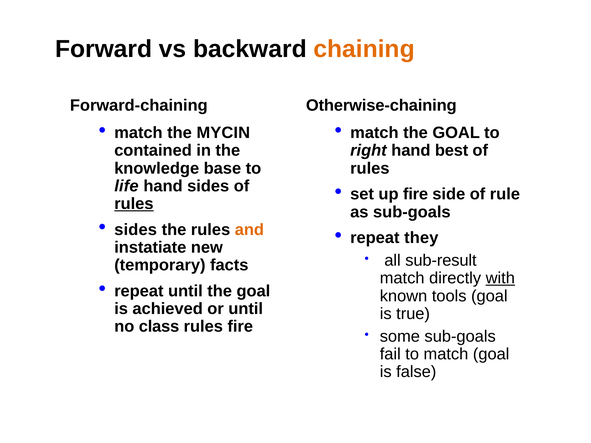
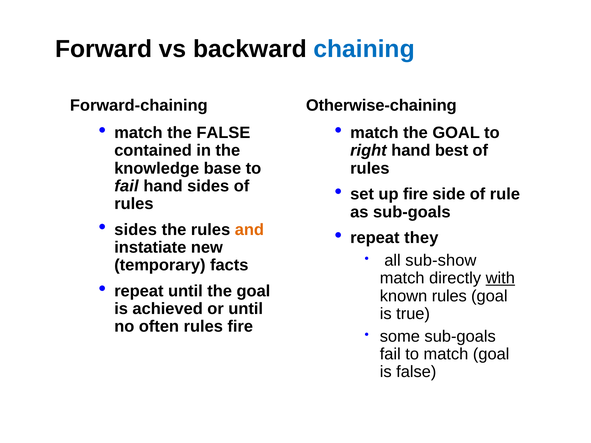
chaining colour: orange -> blue (364, 49)
the MYCIN: MYCIN -> FALSE (223, 133)
life: life -> fail (126, 186)
rules underline: present -> none (134, 204)
sub-result: sub-result -> sub-show (441, 261)
known tools: tools -> rules (449, 296)
class: class -> often (159, 327)
